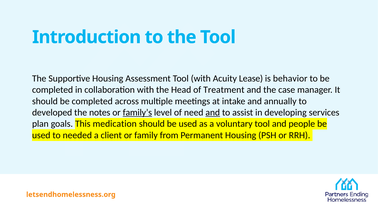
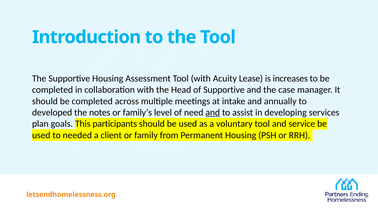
behavior: behavior -> increases (290, 78)
of Treatment: Treatment -> Supportive (224, 90)
family’s underline: present -> none (137, 112)
medication: medication -> participants (115, 124)
people: people -> service (302, 124)
